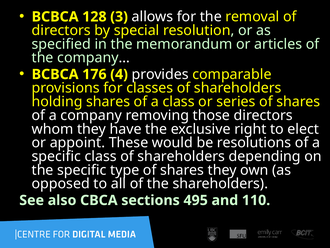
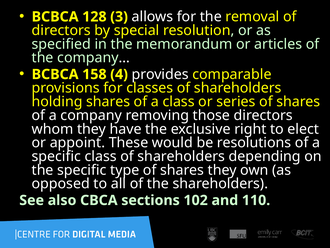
176: 176 -> 158 (94, 74)
495: 495 -> 102 (196, 200)
